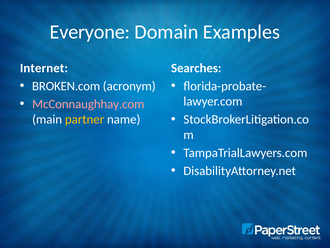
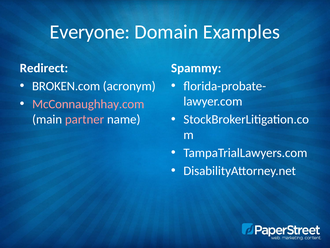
Internet: Internet -> Redirect (44, 68)
Searches: Searches -> Spammy (196, 68)
partner colour: yellow -> pink (85, 119)
